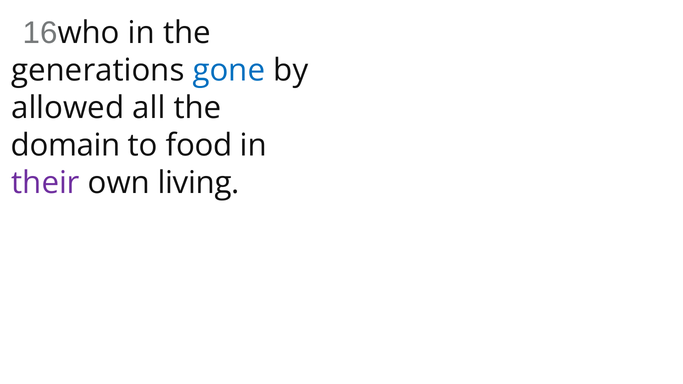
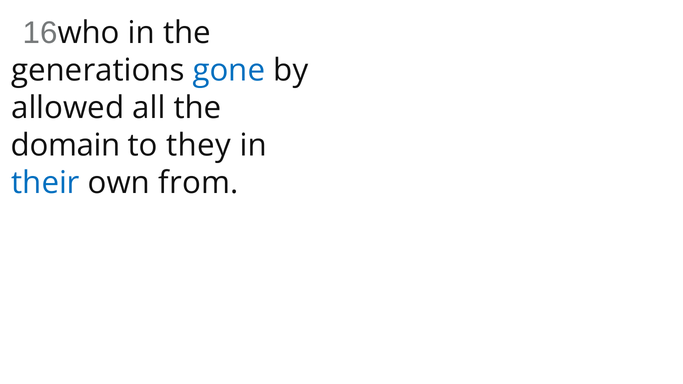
food: food -> they (199, 145)
their colour: purple -> blue (45, 183)
living: living -> from (198, 183)
